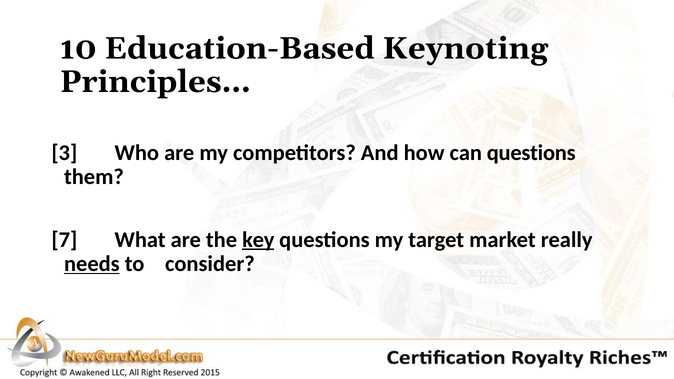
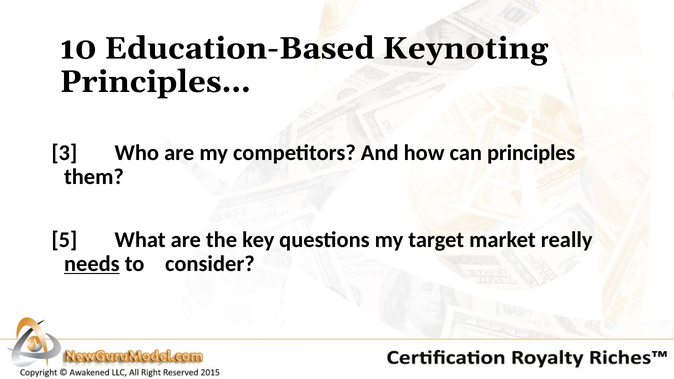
can questions: questions -> principles (531, 153)
7: 7 -> 5 (64, 240)
key underline: present -> none (258, 240)
